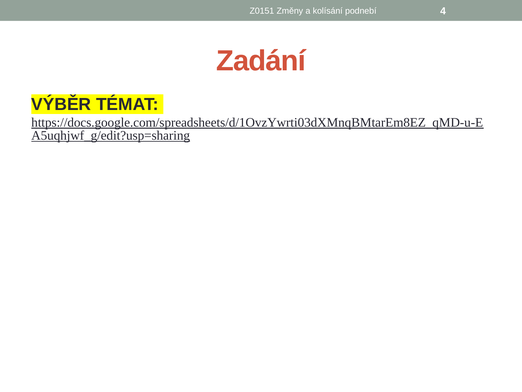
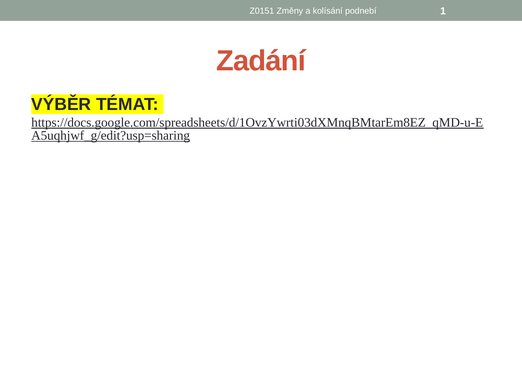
4: 4 -> 1 (443, 11)
